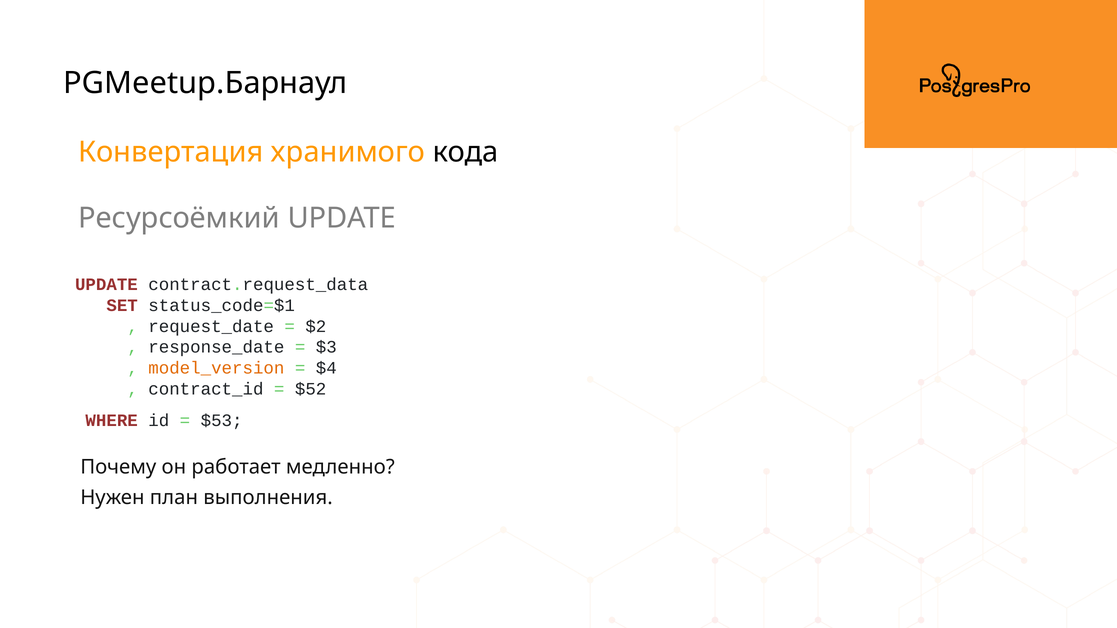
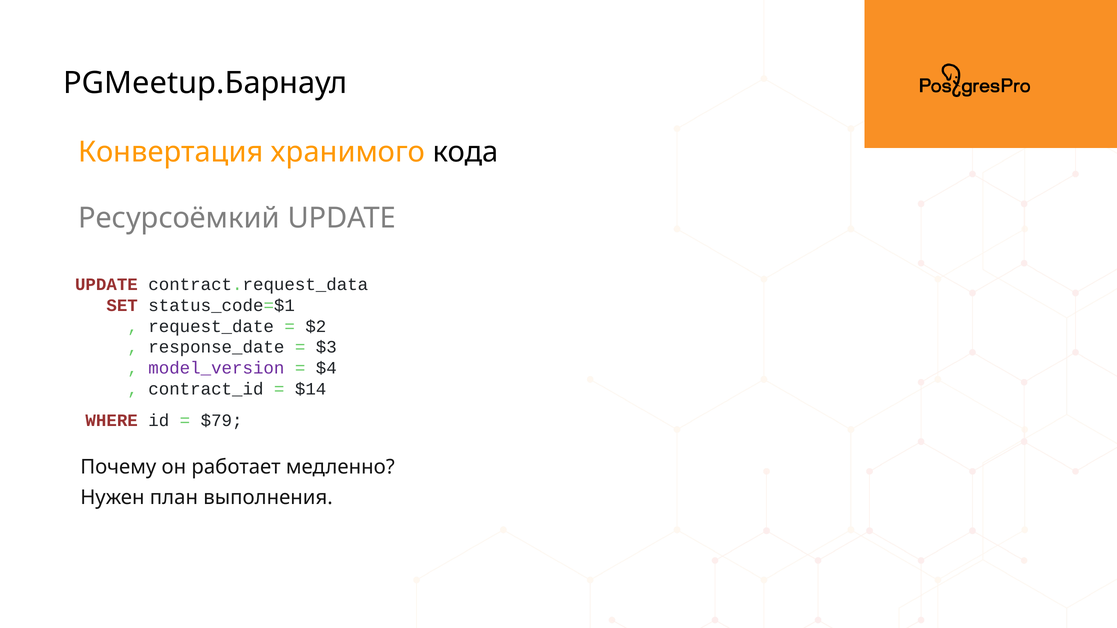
model_version colour: orange -> purple (216, 368)
$52: $52 -> $14 (311, 389)
$53: $53 -> $79 (222, 421)
